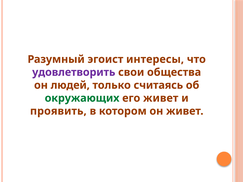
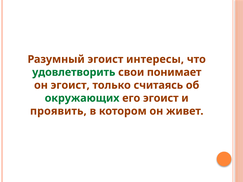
удовлетворить colour: purple -> green (74, 72)
общества: общества -> понимает (174, 72)
он людей: людей -> эгоист (70, 85)
его живет: живет -> эгоист (161, 98)
